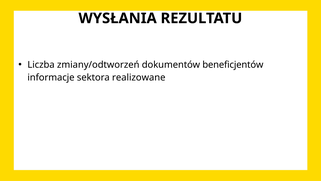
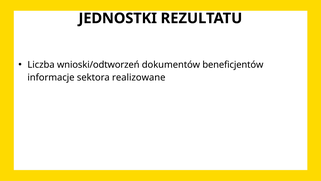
WYSŁANIA: WYSŁANIA -> JEDNOSTKI (118, 18)
zmiany/odtworzeń: zmiany/odtworzeń -> wnioski/odtworzeń (98, 65)
